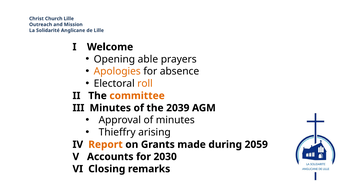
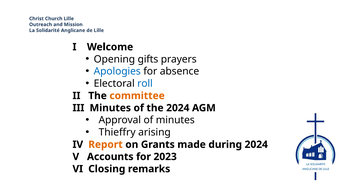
able: able -> gifts (148, 59)
Apologies colour: orange -> blue (117, 71)
roll colour: orange -> blue (145, 83)
the 2039: 2039 -> 2024 (178, 108)
during 2059: 2059 -> 2024 (256, 144)
2030: 2030 -> 2023 (165, 157)
